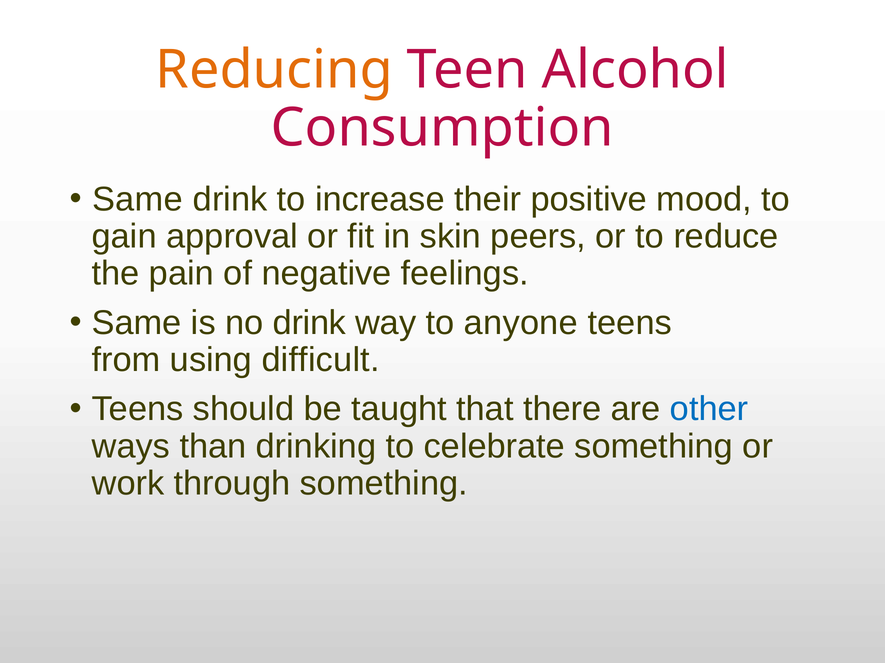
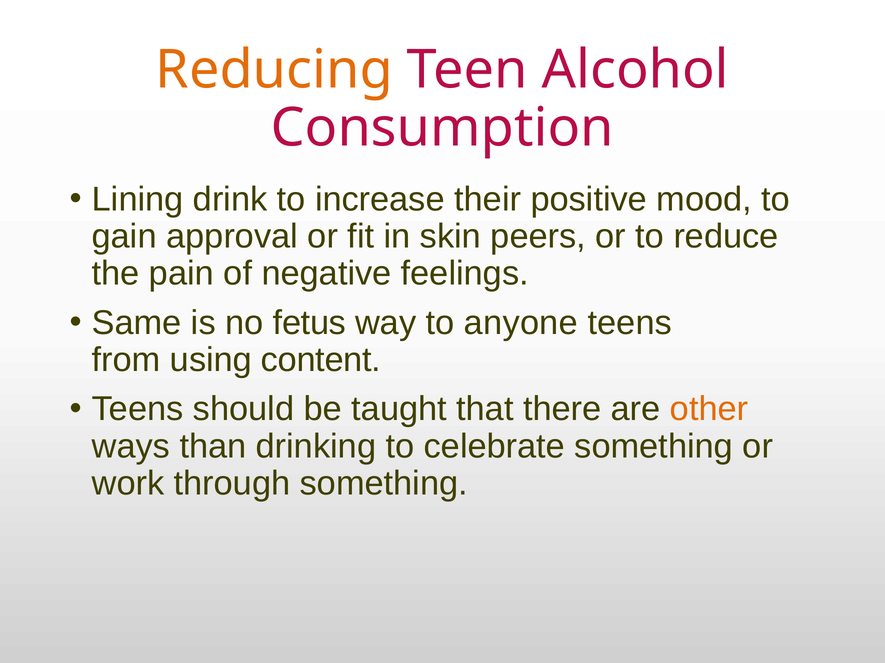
Same: Same -> Lining (138, 199)
no drink: drink -> fetus (309, 323)
difficult: difficult -> content (321, 360)
other colour: blue -> orange (709, 410)
